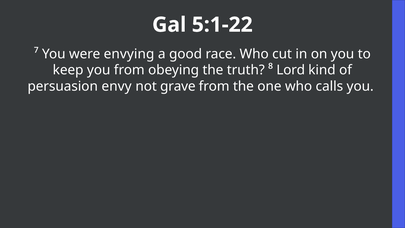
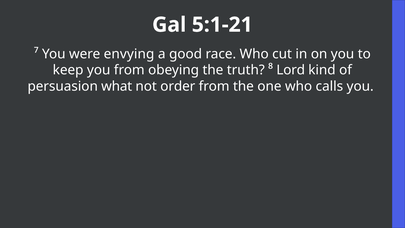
5:1-22: 5:1-22 -> 5:1-21 (222, 25)
envy: envy -> what (117, 86)
grave: grave -> order (178, 86)
